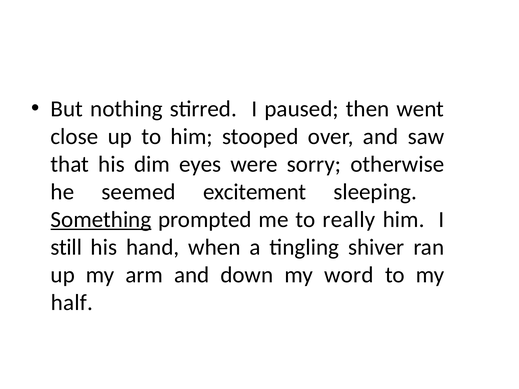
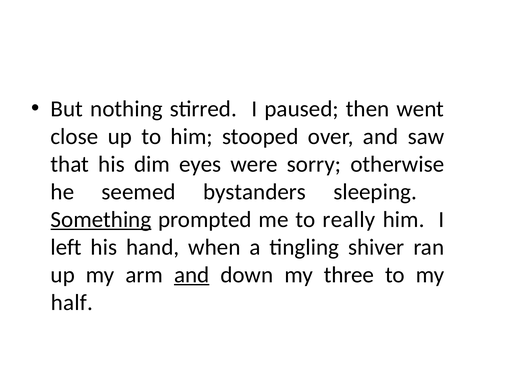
excitement: excitement -> bystanders (255, 192)
still: still -> left (66, 247)
and underline: none -> present (192, 275)
word: word -> three (349, 275)
